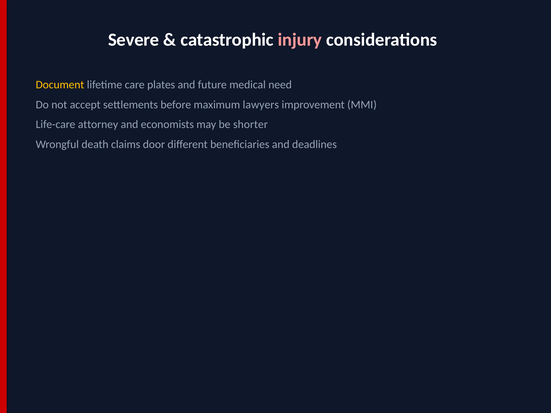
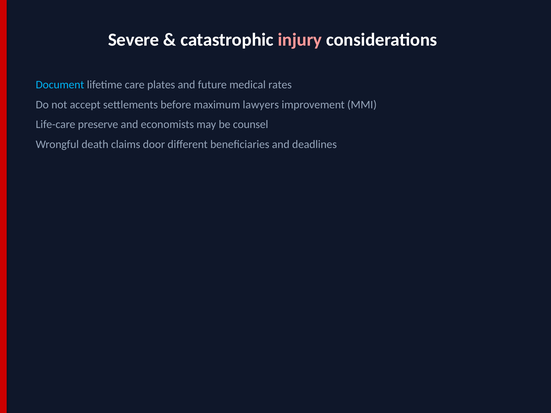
Document colour: yellow -> light blue (60, 85)
need: need -> rates (280, 85)
attorney: attorney -> preserve (98, 125)
shorter: shorter -> counsel (251, 125)
